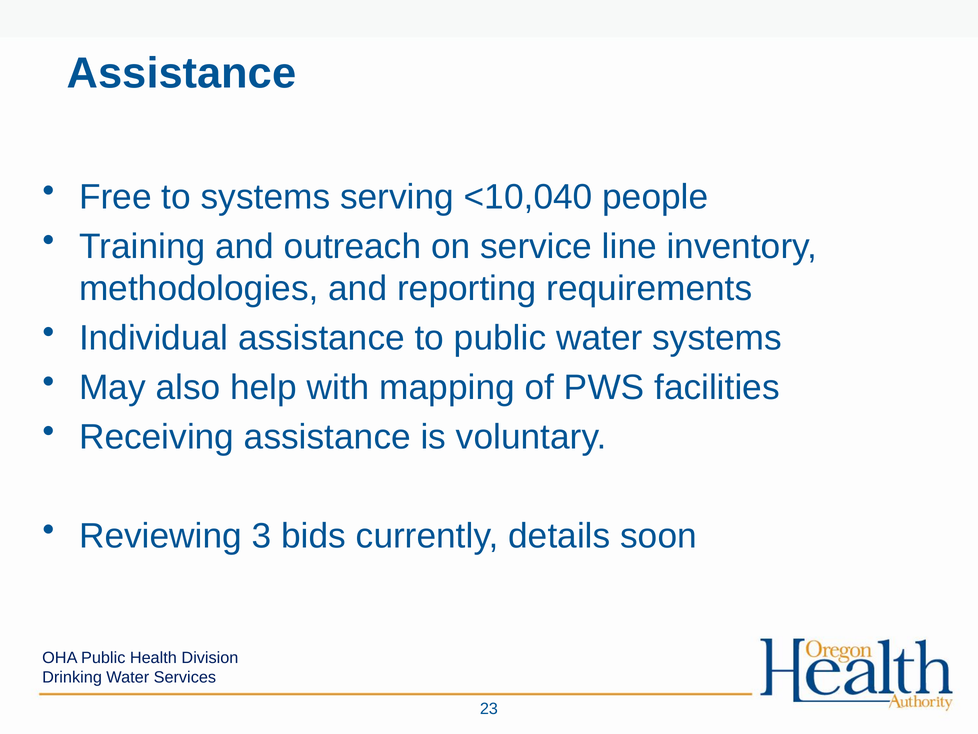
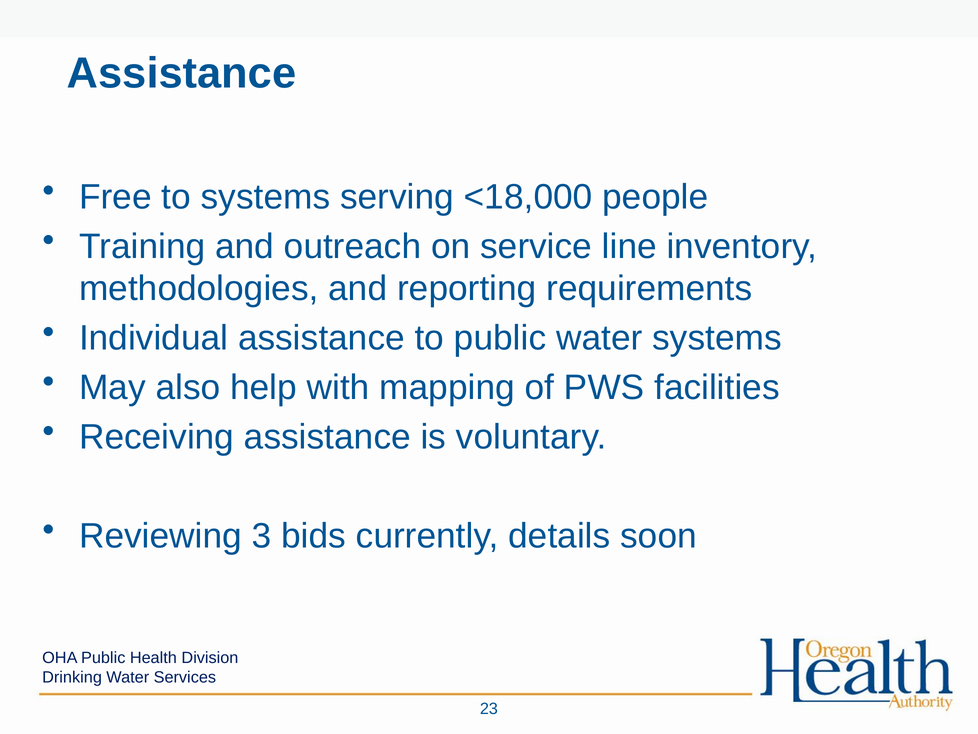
<10,040: <10,040 -> <18,000 (528, 197)
